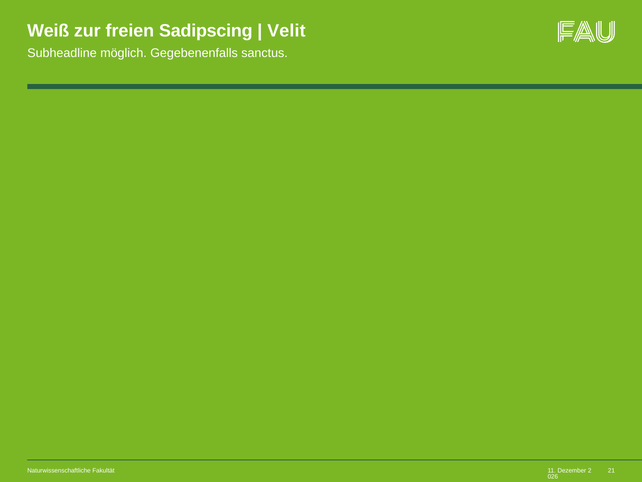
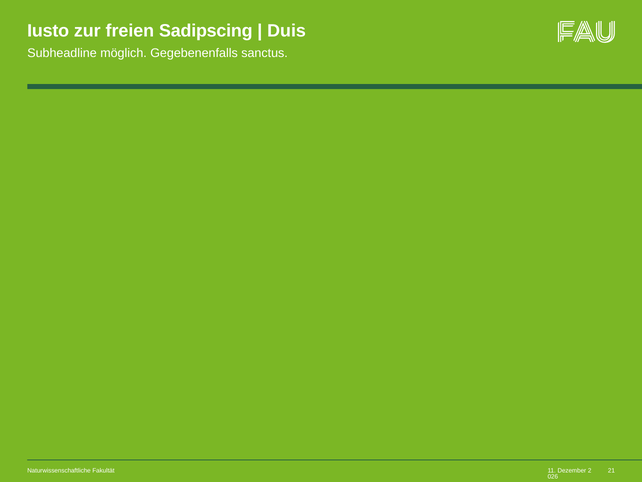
Weiß: Weiß -> Iusto (48, 31)
Velit: Velit -> Duis (287, 31)
